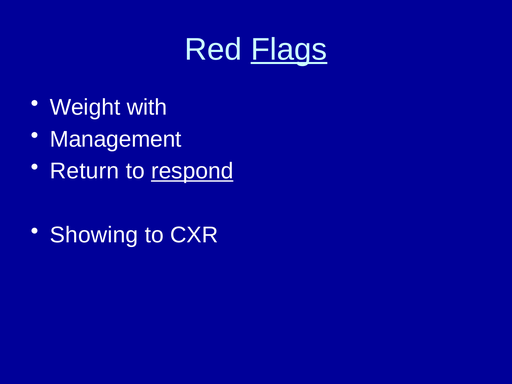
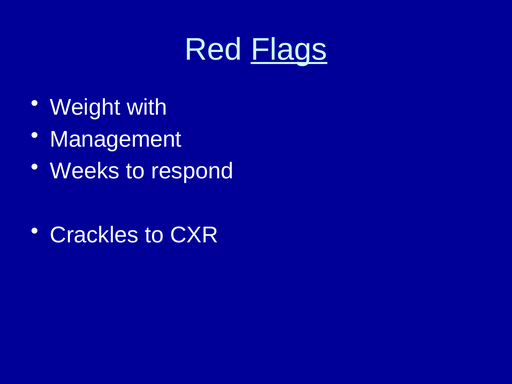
Return: Return -> Weeks (85, 171)
respond underline: present -> none (192, 171)
Showing: Showing -> Crackles (94, 235)
